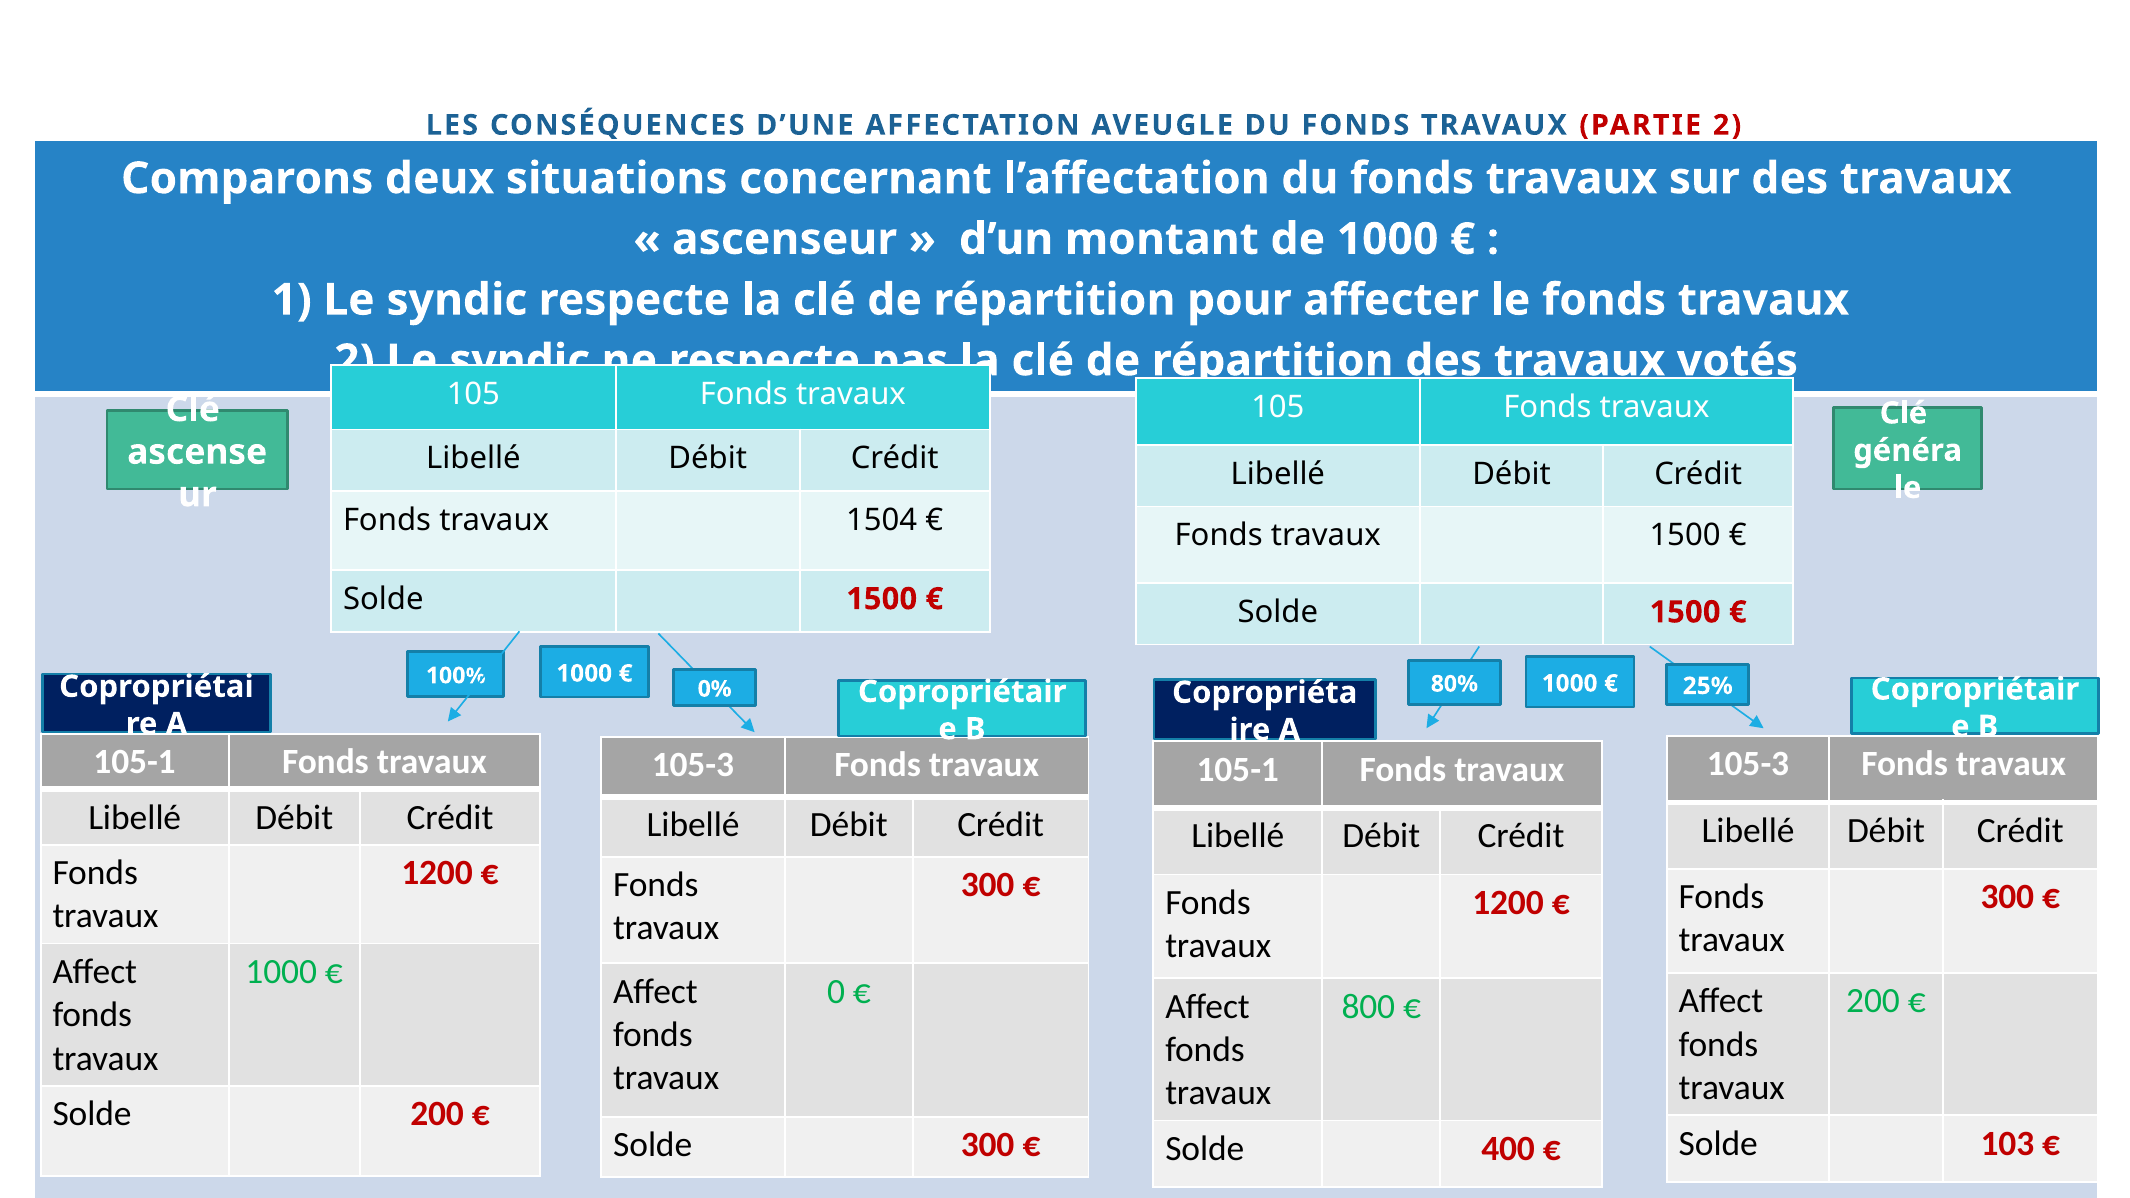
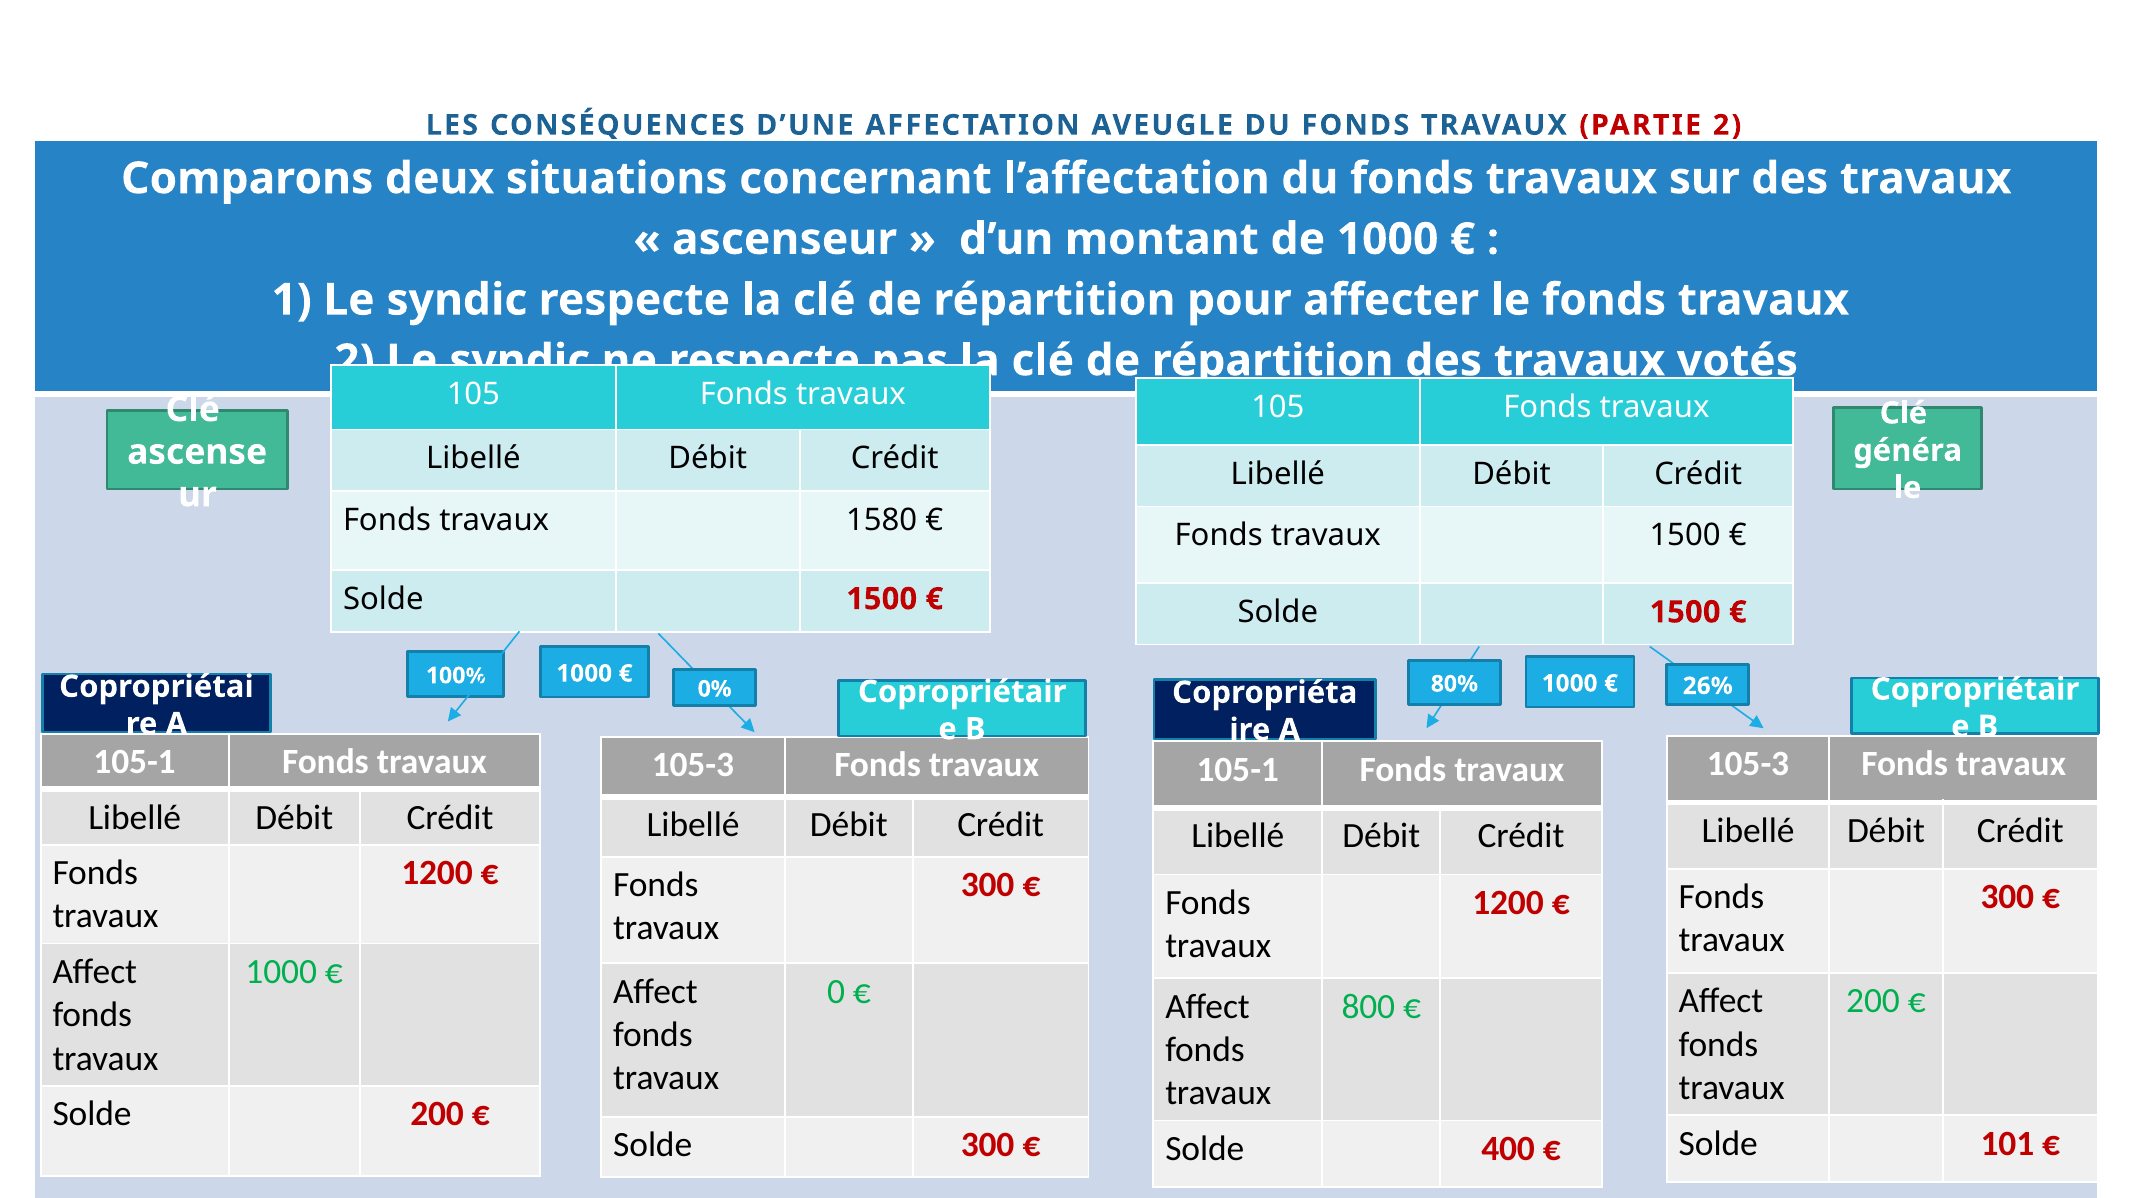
1504: 1504 -> 1580 (882, 520)
25%: 25% -> 26% (1708, 686)
103: 103 -> 101 (2007, 1143)
